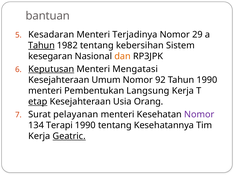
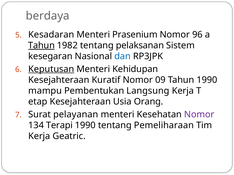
bantuan: bantuan -> berdaya (48, 16)
Terjadinya: Terjadinya -> Prasenium (135, 35)
29: 29 -> 96 (197, 35)
kebersihan: kebersihan -> pelaksanan (140, 46)
dan colour: orange -> blue (123, 56)
Mengatasi: Mengatasi -> Kehidupan (135, 69)
Umum: Umum -> Kuratif (106, 80)
92: 92 -> 09 (160, 80)
menteri: menteri -> mampu (45, 91)
etap underline: present -> none (38, 102)
Kesehatannya: Kesehatannya -> Pemeliharaan (164, 126)
Geatric underline: present -> none (69, 137)
